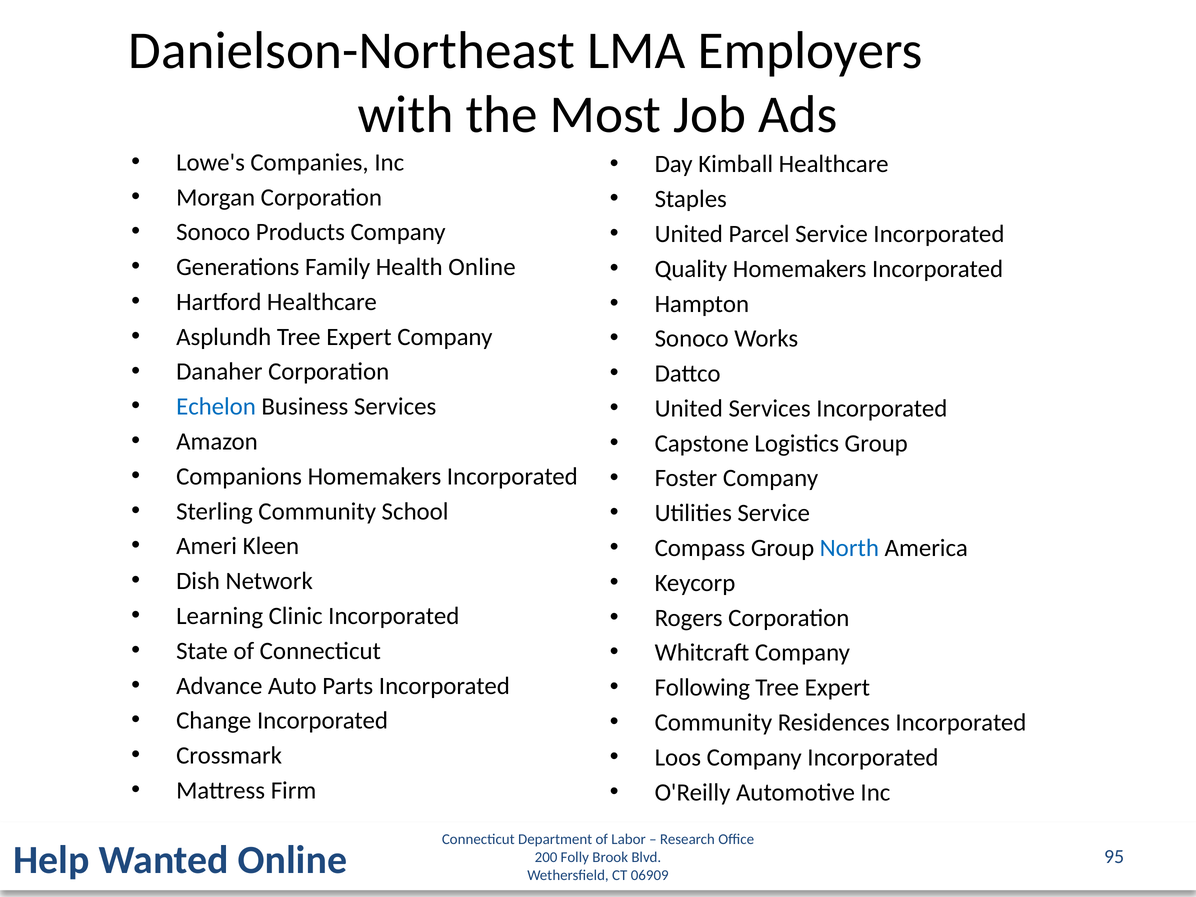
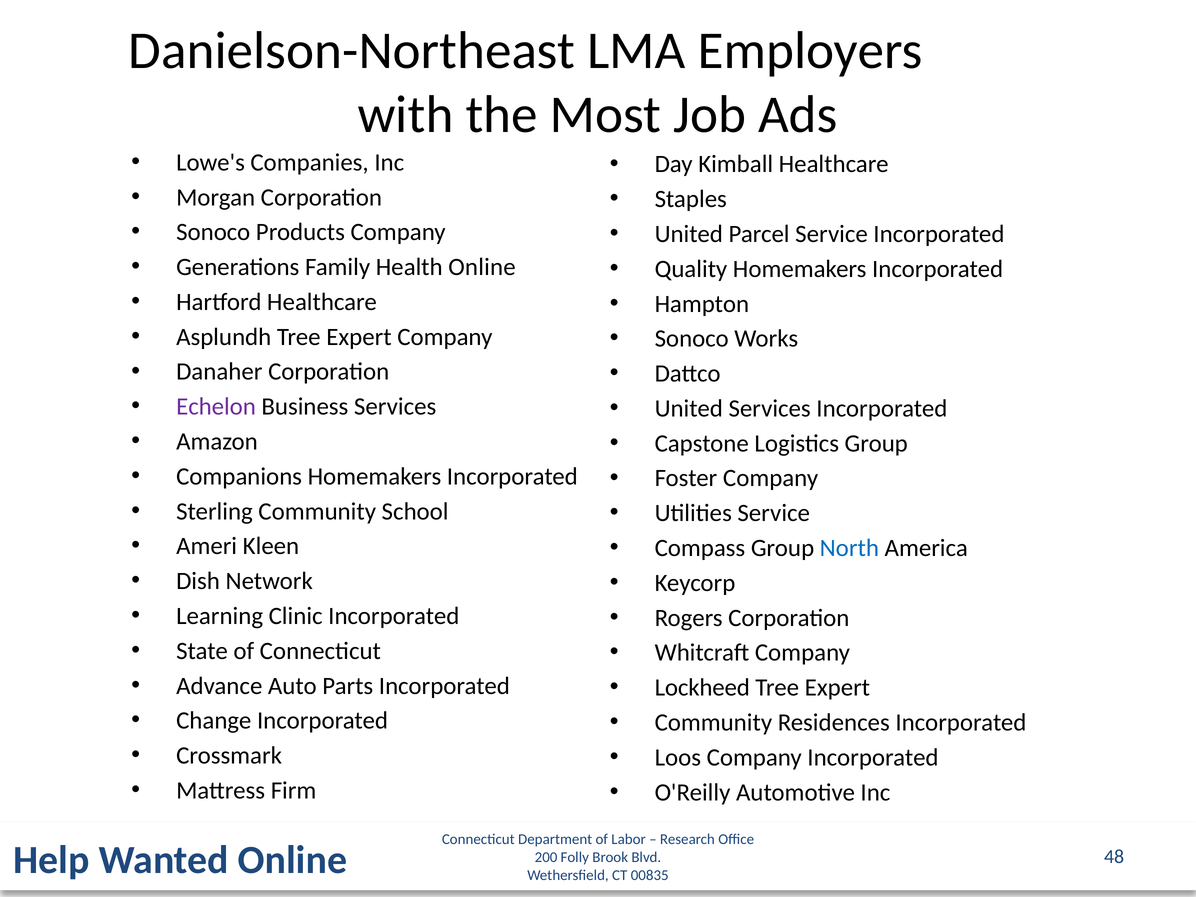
Echelon colour: blue -> purple (216, 407)
Following: Following -> Lockheed (702, 688)
95: 95 -> 48 (1114, 856)
06909: 06909 -> 00835 (650, 875)
